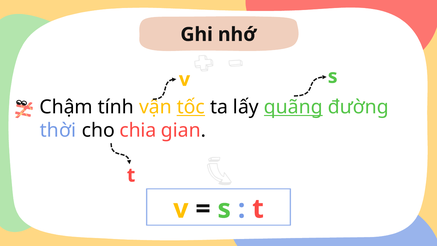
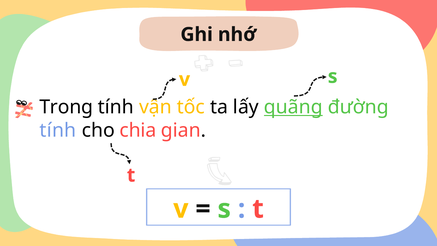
Chậm: Chậm -> Trong (66, 107)
tốc underline: present -> none (191, 107)
thời: thời -> tính (58, 130)
